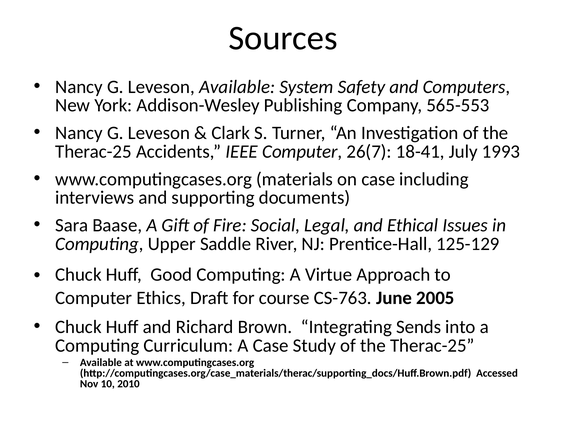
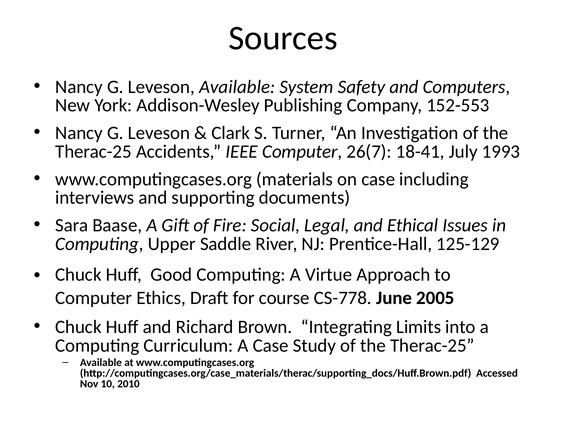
565-553: 565-553 -> 152-553 (458, 105)
CS-763: CS-763 -> CS-778 (343, 297)
Sends: Sends -> Limits (419, 327)
